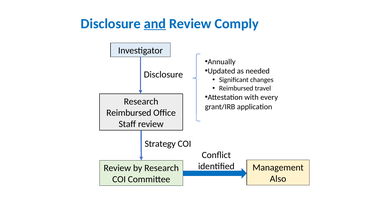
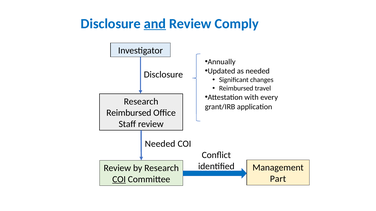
Strategy: Strategy -> Needed (160, 144)
Also: Also -> Part (278, 179)
COI underline: none -> present (119, 180)
